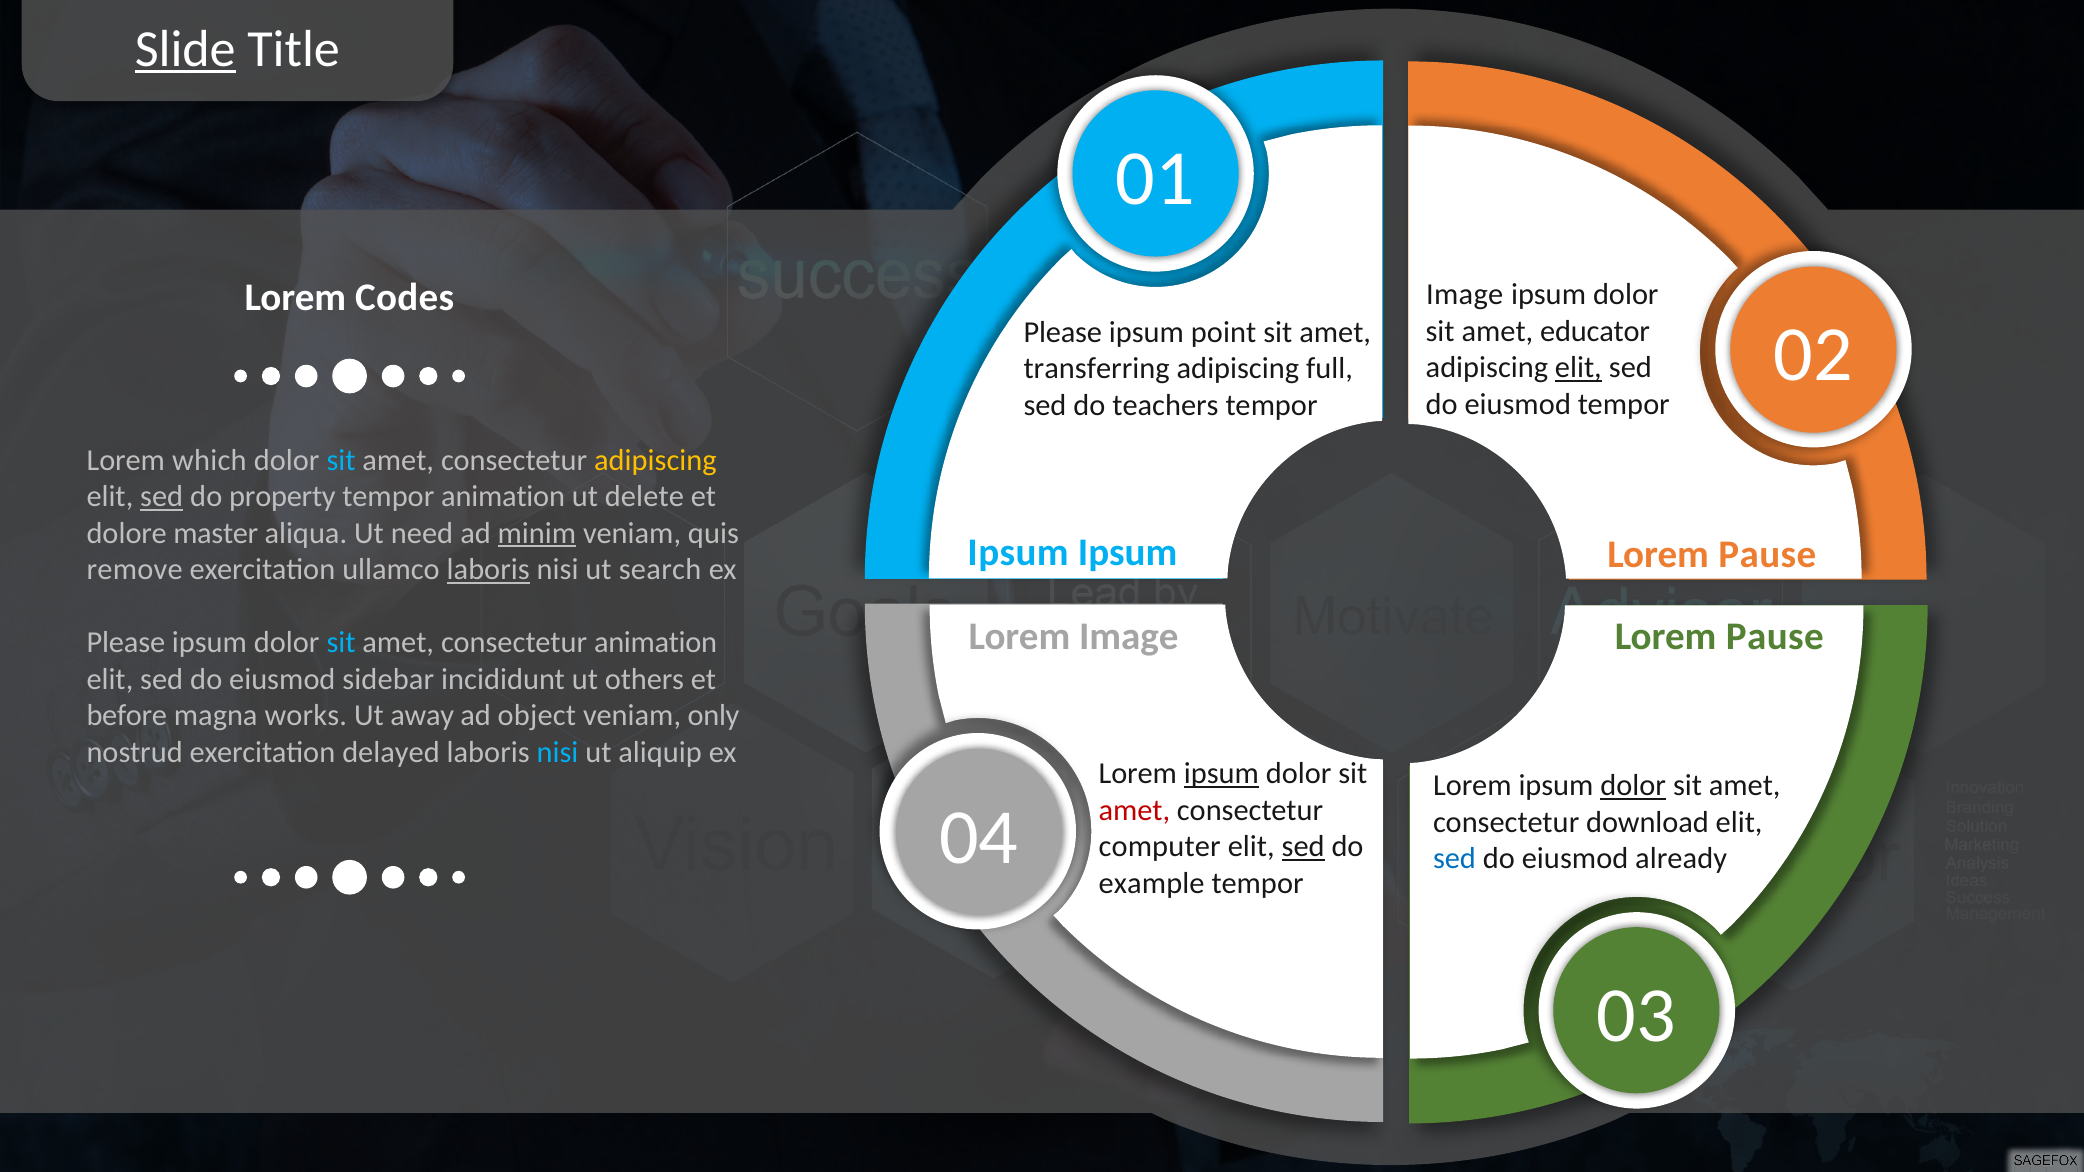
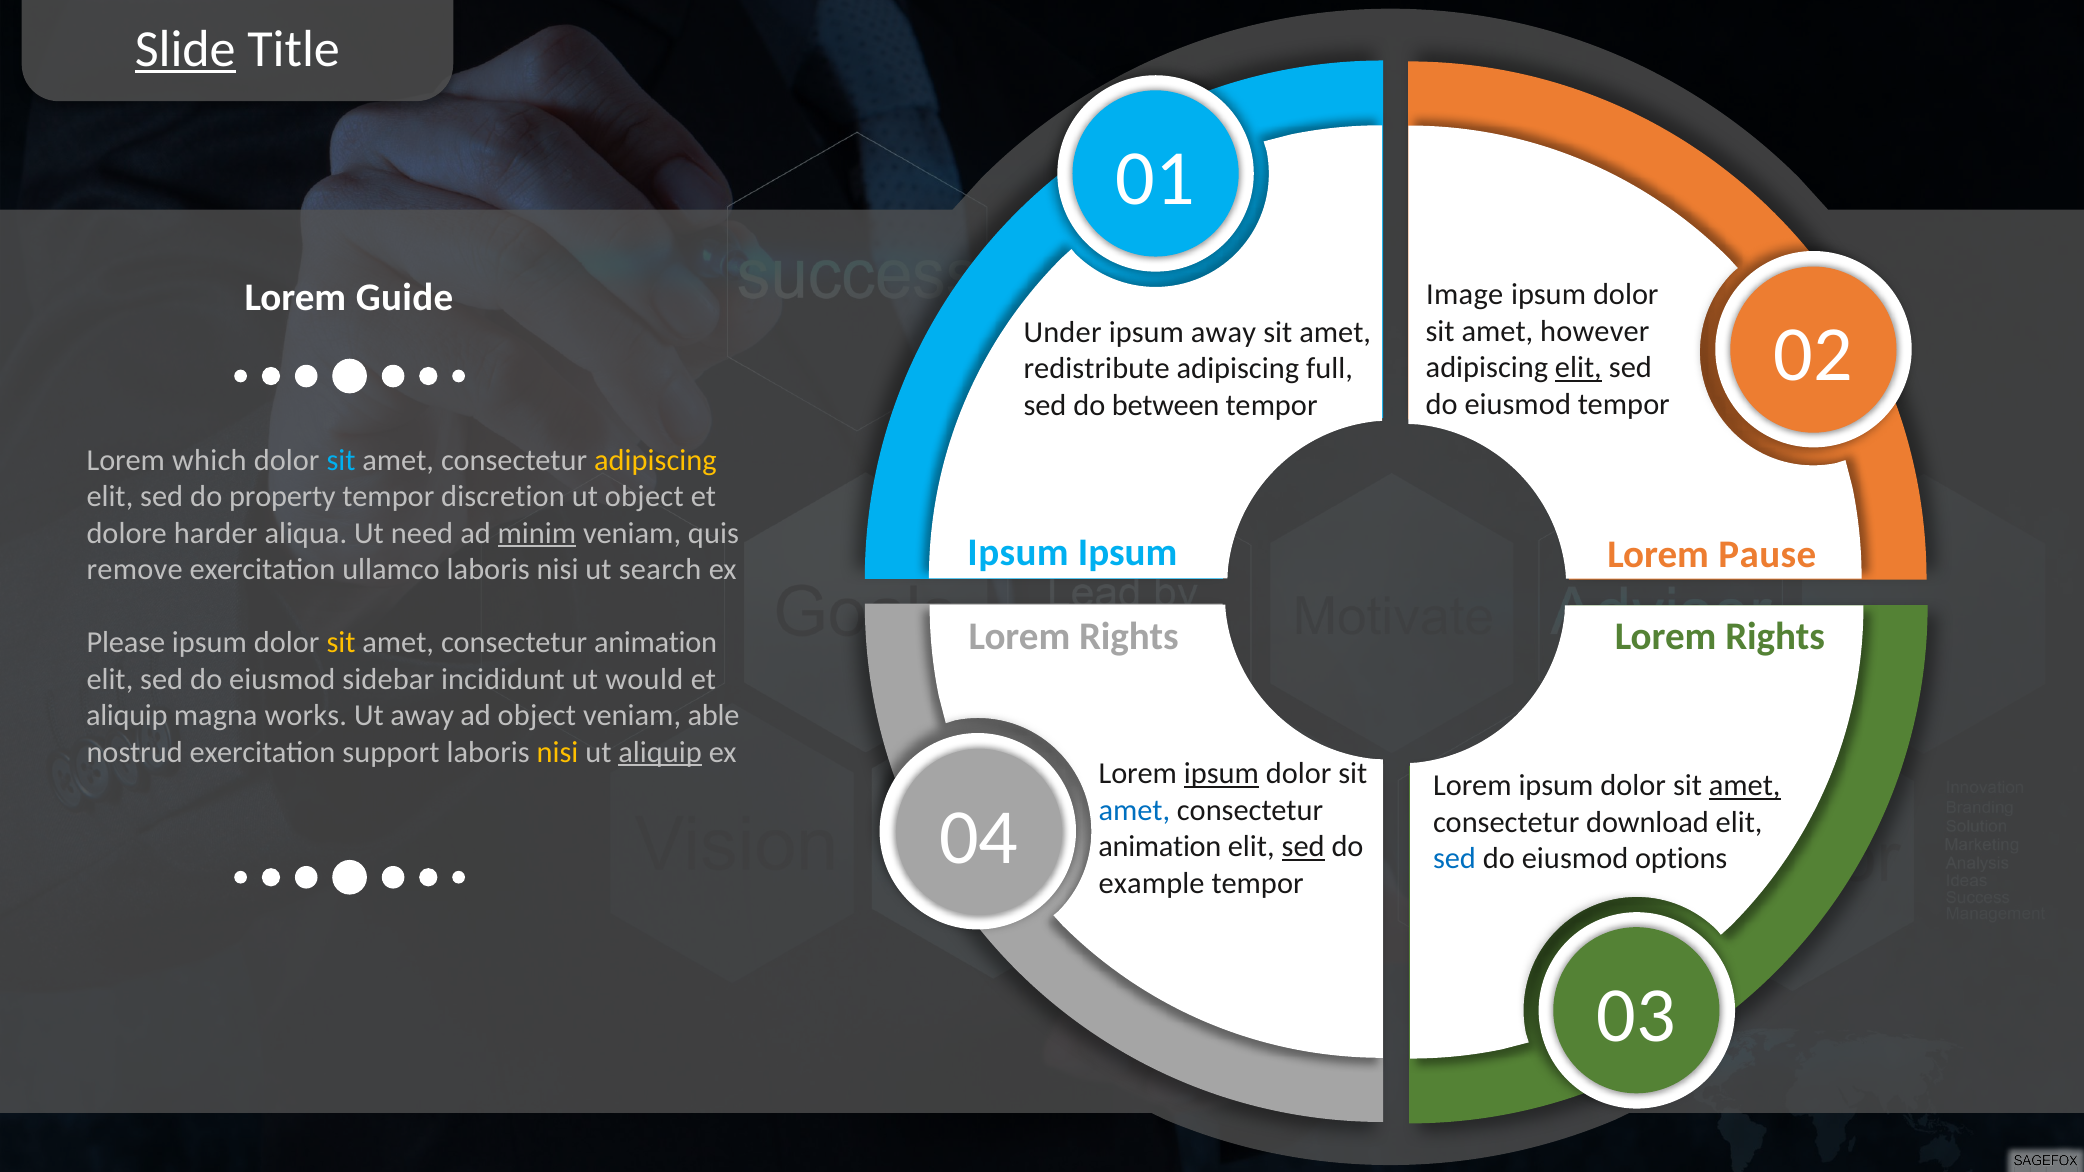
Codes: Codes -> Guide (405, 298)
educator: educator -> however (1595, 331)
Please: Please -> Under (1063, 332)
ipsum point: point -> away (1224, 332)
transferring: transferring -> redistribute (1097, 369)
teachers: teachers -> between (1166, 405)
sed underline: present -> none (162, 497)
tempor animation: animation -> discretion (503, 497)
ut delete: delete -> object (644, 497)
master: master -> harder (216, 533)
laboris underline: present -> none (488, 570)
Image: Image -> Rights (1129, 637)
Pause: Pause -> Rights (1775, 637)
sit colour: light blue -> yellow (341, 643)
others: others -> would (644, 679)
before: before -> aliquip (127, 716)
only: only -> able (714, 716)
delayed: delayed -> support (391, 752)
nisi colour: light blue -> yellow (558, 752)
aliquip underline: none -> present (660, 752)
dolor underline: present -> none (1633, 786)
amet underline: none -> present (1745, 786)
amet colour: red -> blue (1134, 810)
computer: computer -> animation (1160, 847)
already: already -> options (1681, 859)
